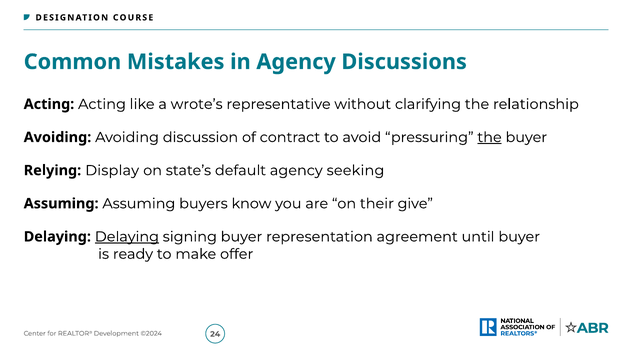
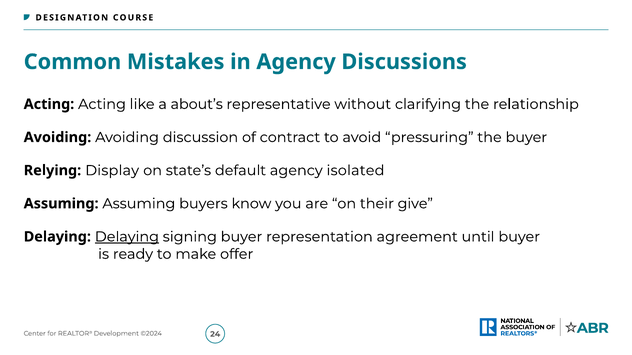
wrote’s: wrote’s -> about’s (197, 104)
the underline: present -> none (490, 138)
seeking: seeking -> isolated (356, 171)
